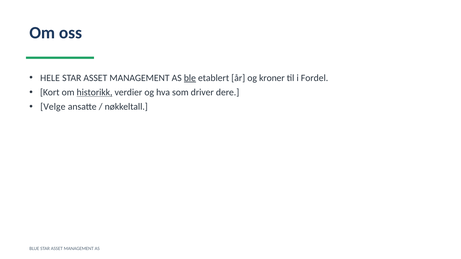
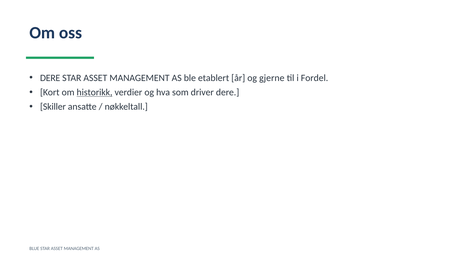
HELE: HELE -> DERE (50, 78)
ble underline: present -> none (190, 78)
kroner: kroner -> gjerne (272, 78)
Velge: Velge -> Skiller (53, 107)
